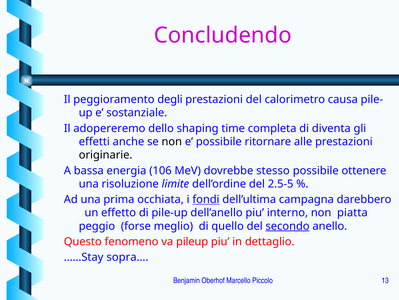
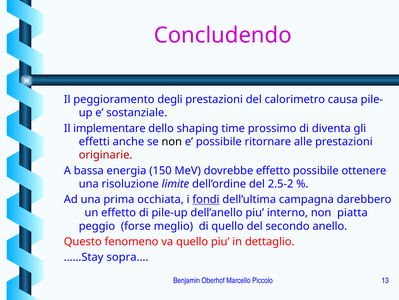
adopereremo: adopereremo -> implementare (109, 128)
completa: completa -> prossimo (272, 128)
originarie colour: black -> red (106, 155)
106: 106 -> 150 (160, 170)
dovrebbe stesso: stesso -> effetto (273, 170)
2.5-5: 2.5-5 -> 2.5-2 (281, 183)
secondo underline: present -> none (288, 226)
va pileup: pileup -> quello (192, 241)
